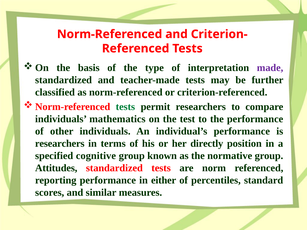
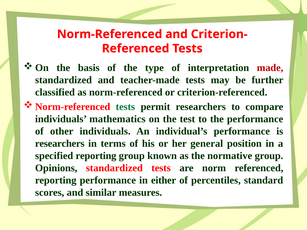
made colour: purple -> red (270, 68)
directly: directly -> general (207, 144)
specified cognitive: cognitive -> reporting (96, 156)
Attitudes: Attitudes -> Opinions (56, 168)
